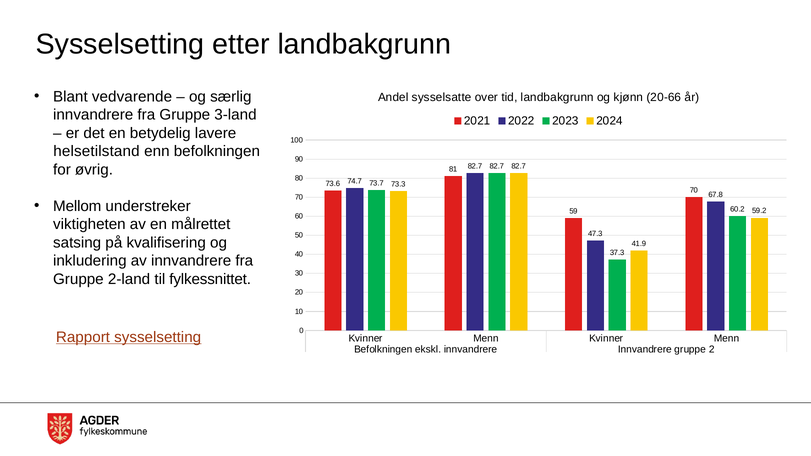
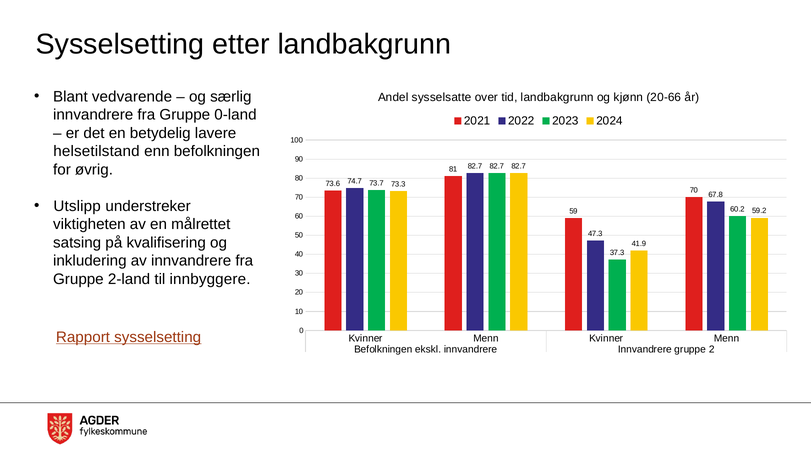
3-land: 3-land -> 0-land (235, 115)
Mellom: Mellom -> Utslipp (77, 206)
fylkessnittet: fylkessnittet -> innbyggere (210, 279)
